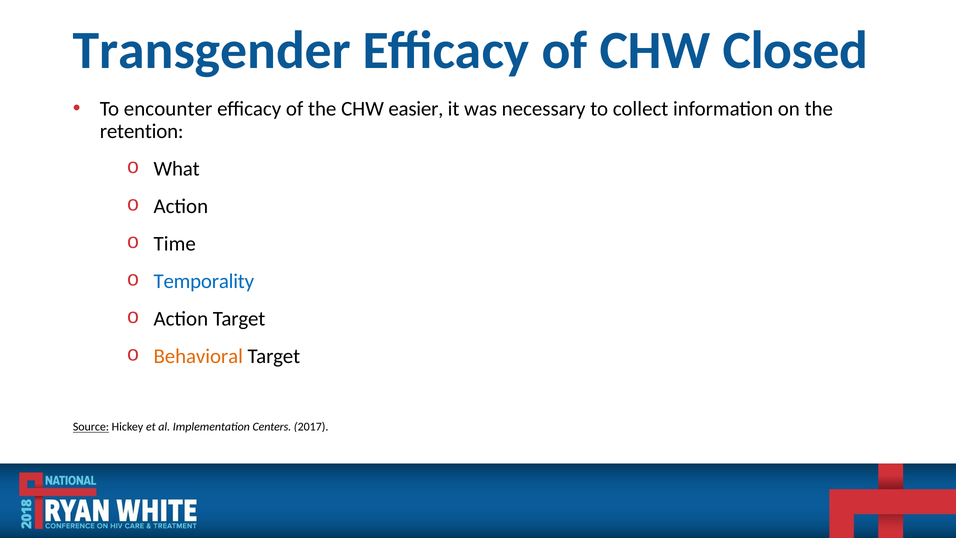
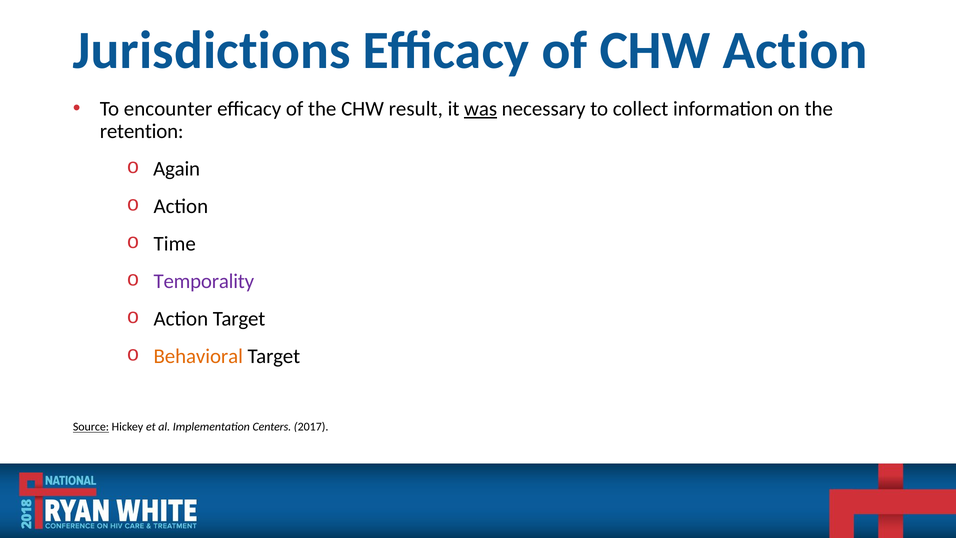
Transgender: Transgender -> Jurisdictions (212, 51)
CHW Closed: Closed -> Action (795, 51)
easier: easier -> result (416, 109)
was underline: none -> present (481, 109)
What: What -> Again (177, 169)
Temporality colour: blue -> purple (204, 281)
